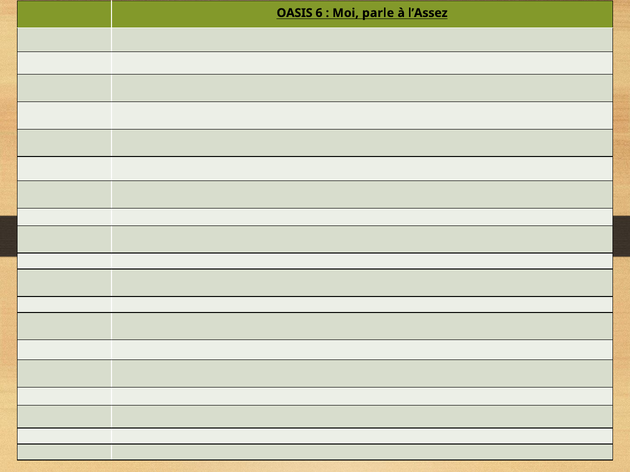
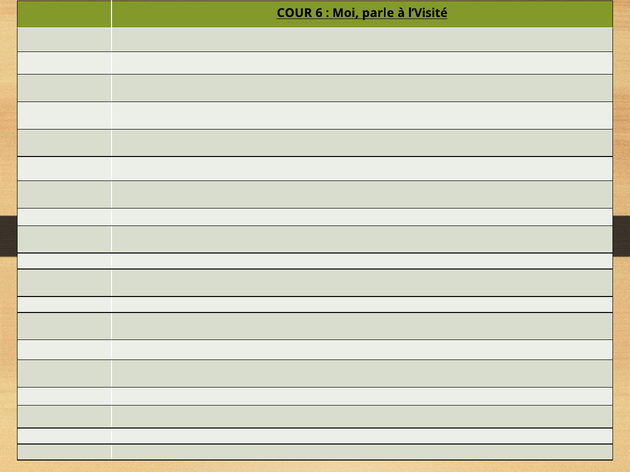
OASIS: OASIS -> COUR (294, 13)
l’Assez: l’Assez -> l’Visité (428, 13)
